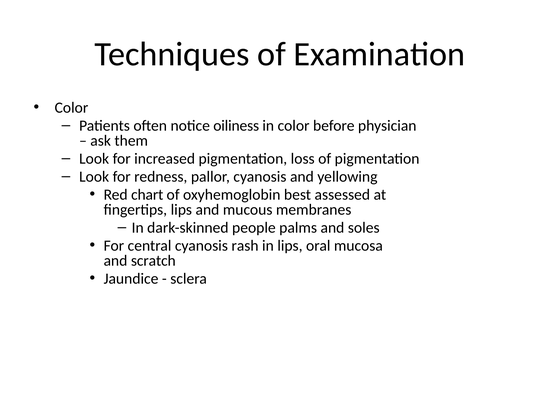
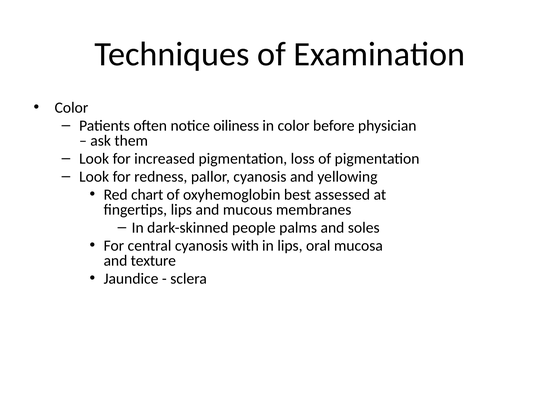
rash: rash -> with (245, 246)
scratch: scratch -> texture (153, 261)
